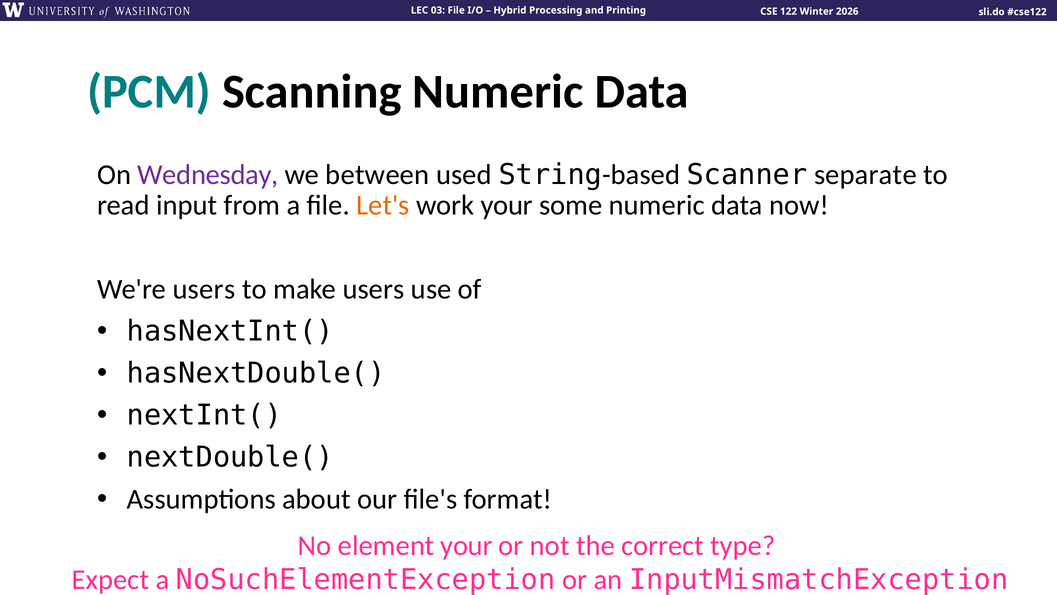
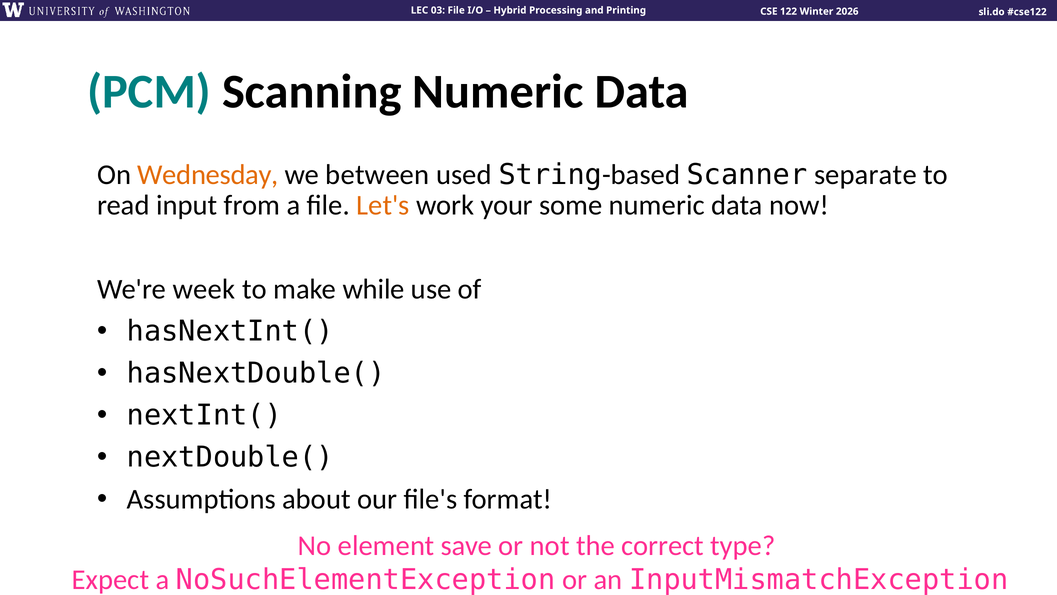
Wednesday colour: purple -> orange (208, 174)
We're users: users -> week (204, 289)
make users: users -> while (374, 289)
element your: your -> save (467, 545)
